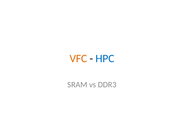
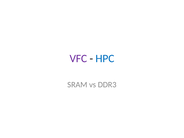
VFC colour: orange -> purple (78, 58)
